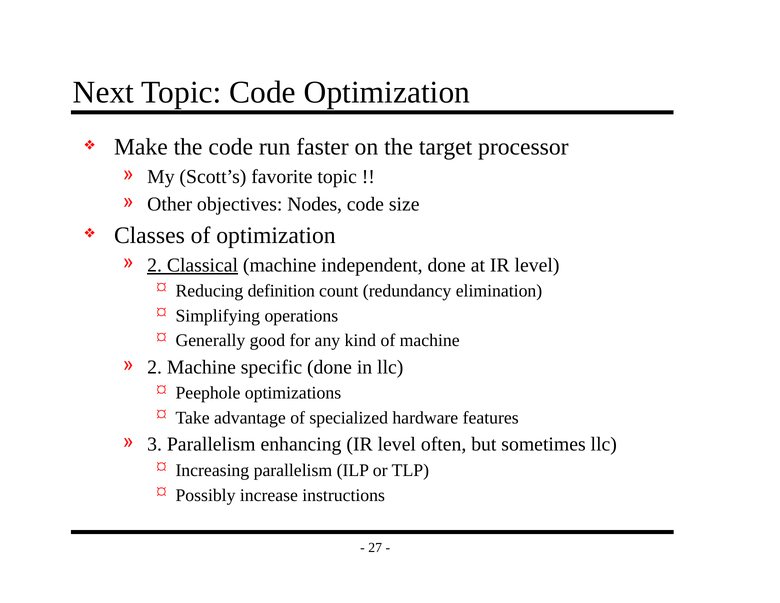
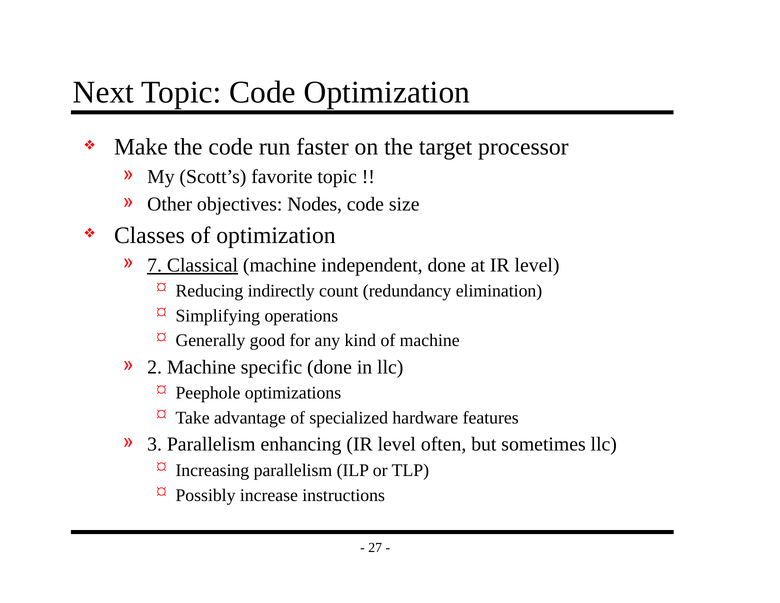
2: 2 -> 7 (155, 265)
definition: definition -> indirectly (281, 291)
